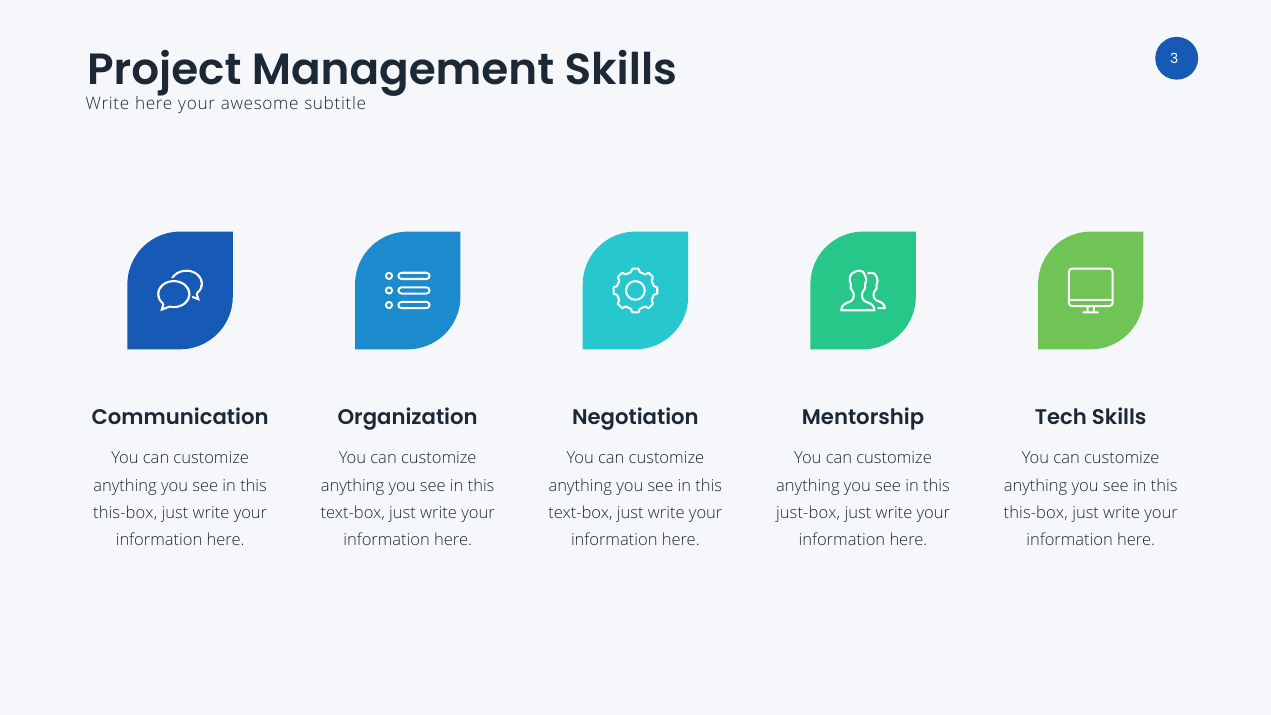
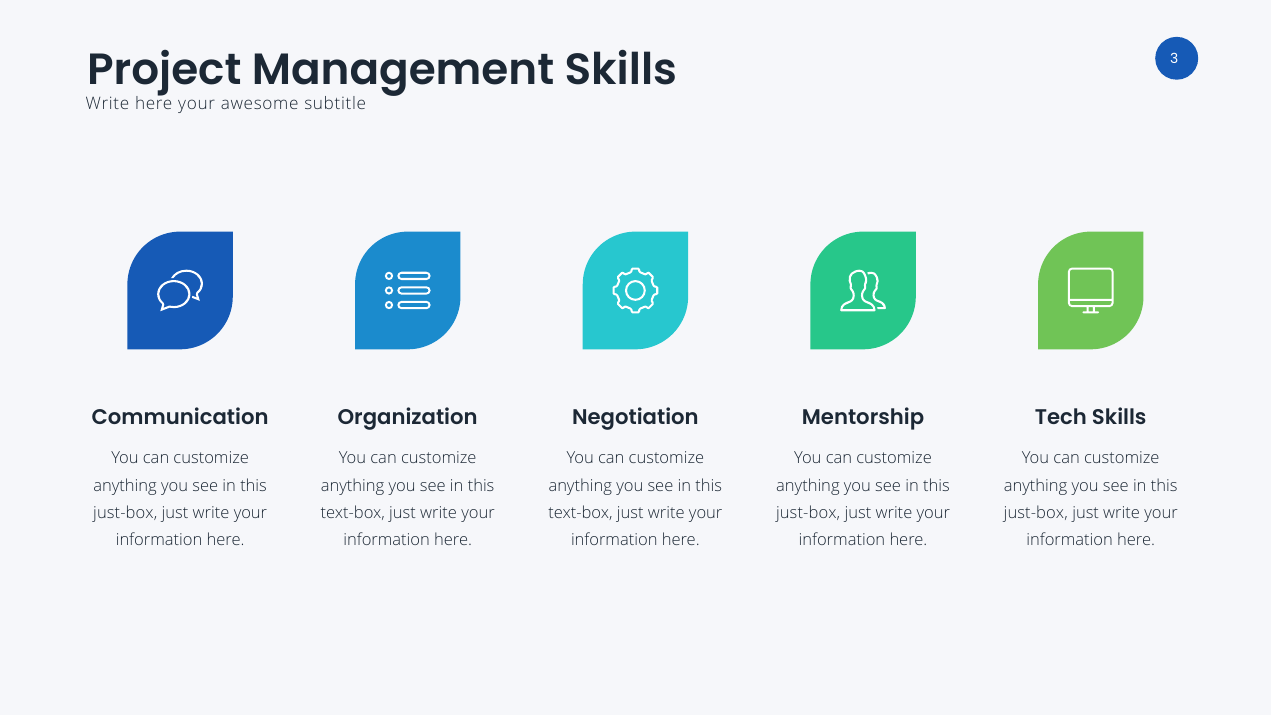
this-box: this-box -> just-box (125, 513)
this-box: this-box -> just-box (1036, 513)
